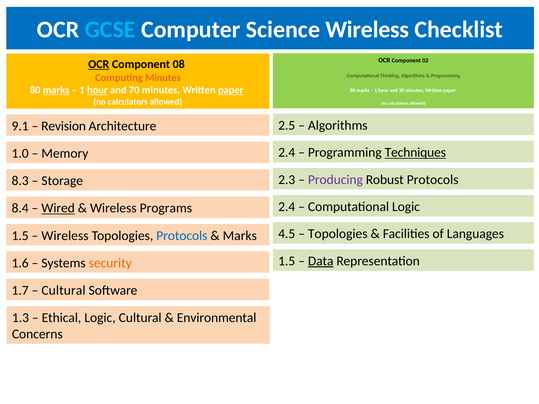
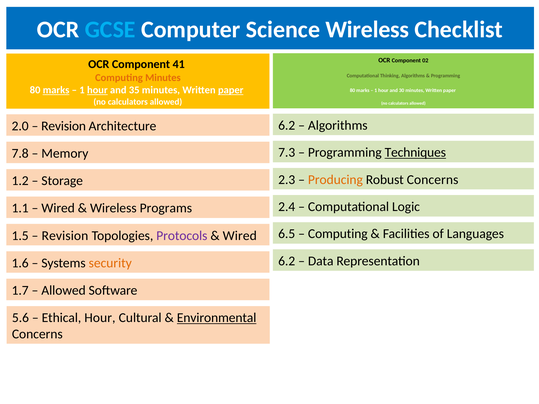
OCR underline: present -> none (99, 64)
08: 08 -> 41 (179, 64)
70: 70 -> 35 (134, 90)
2.5: 2.5 -> 6.2 (287, 125)
9.1: 9.1 -> 2.0 (20, 126)
2.4: 2.4 -> 7.3 (287, 153)
1.0: 1.0 -> 7.8 (20, 153)
Producing colour: purple -> orange (335, 180)
Robust Protocols: Protocols -> Concerns (433, 180)
8.3: 8.3 -> 1.2 (20, 181)
8.4: 8.4 -> 1.1 (20, 208)
Wired underline: present -> none (58, 208)
4.5: 4.5 -> 6.5 (287, 234)
Topologies: Topologies -> Computing (338, 234)
Wireless: Wireless -> Revision (65, 236)
Protocols colour: blue -> purple (182, 236)
Marks: Marks -> Wired (240, 236)
1.5: 1.5 -> 6.2 (287, 261)
Data underline: present -> none (321, 261)
Cultural: Cultural -> Allowed (64, 291)
1.3: 1.3 -> 5.6 (20, 318)
Ethical Logic: Logic -> Hour (100, 318)
Environmental underline: none -> present (217, 318)
